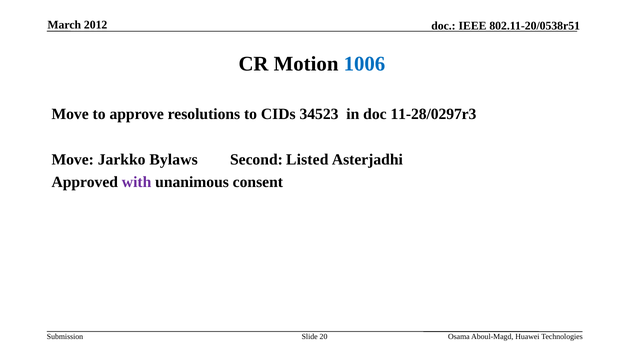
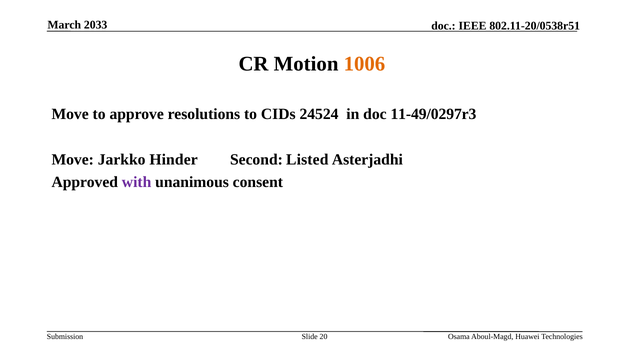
2012: 2012 -> 2033 (96, 25)
1006 colour: blue -> orange (364, 64)
34523: 34523 -> 24524 (319, 114)
11-28/0297r3: 11-28/0297r3 -> 11-49/0297r3 (433, 114)
Bylaws: Bylaws -> Hinder (174, 159)
